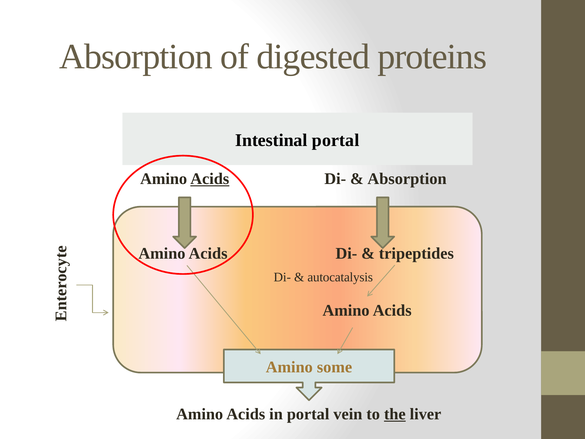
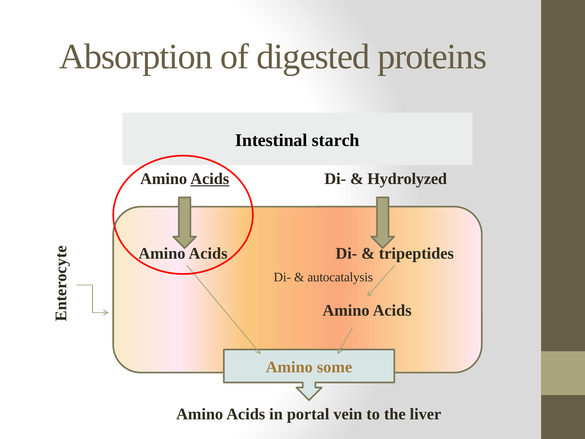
Intestinal portal: portal -> starch (336, 140)
Absorption: Absorption -> Hydrolyzed (407, 179)
the underline: present -> none (395, 414)
